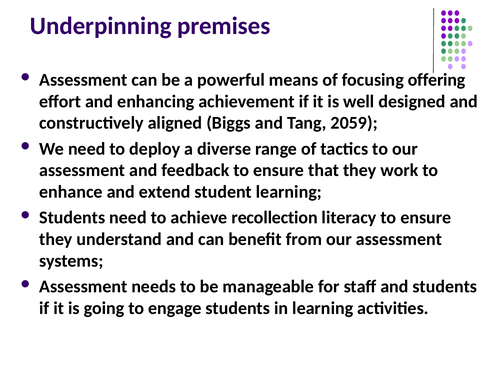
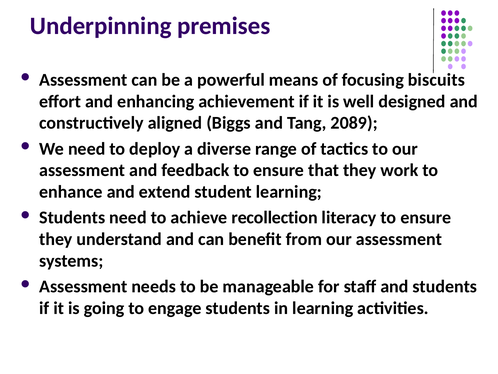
offering: offering -> biscuits (436, 80)
2059: 2059 -> 2089 (354, 123)
